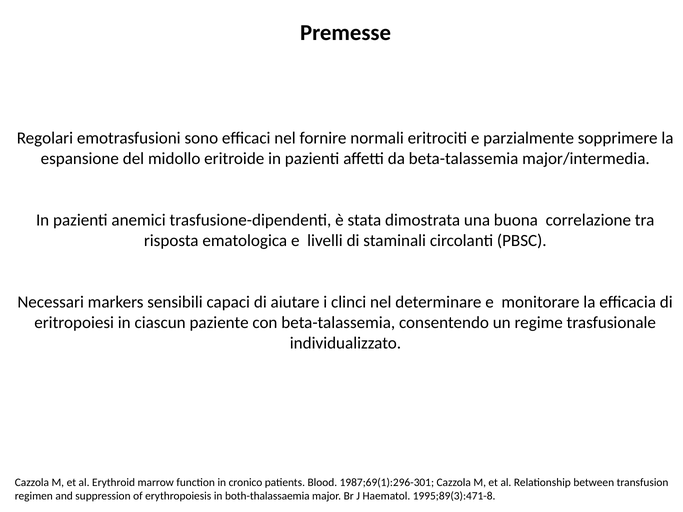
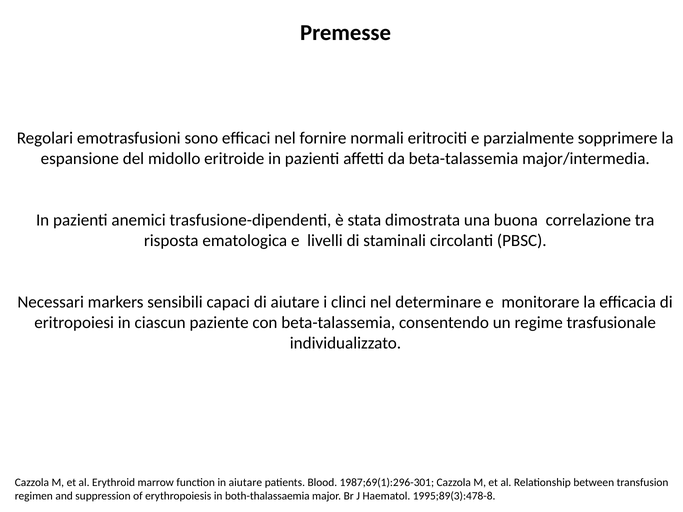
in cronico: cronico -> aiutare (245, 483)
1995;89(3):471-8: 1995;89(3):471-8 -> 1995;89(3):478-8 (454, 496)
